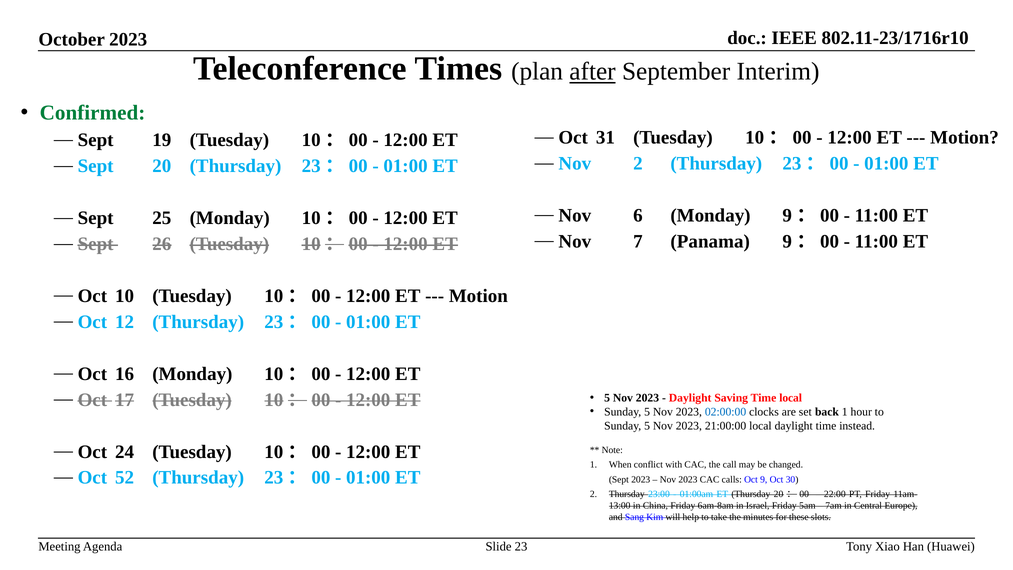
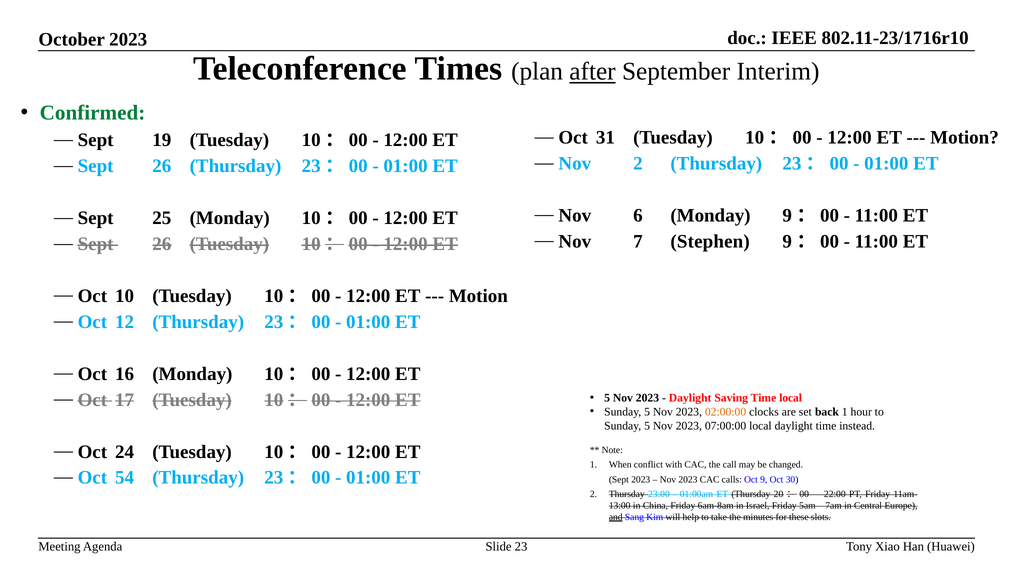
20: 20 -> 26 (162, 166)
Panama: Panama -> Stephen (710, 241)
02:00:00 colour: blue -> orange (726, 412)
21:00:00: 21:00:00 -> 07:00:00 (726, 426)
52: 52 -> 54 (125, 478)
and underline: none -> present (616, 517)
